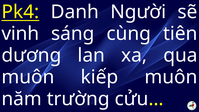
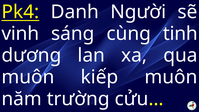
tiên: tiên -> tinh (180, 34)
